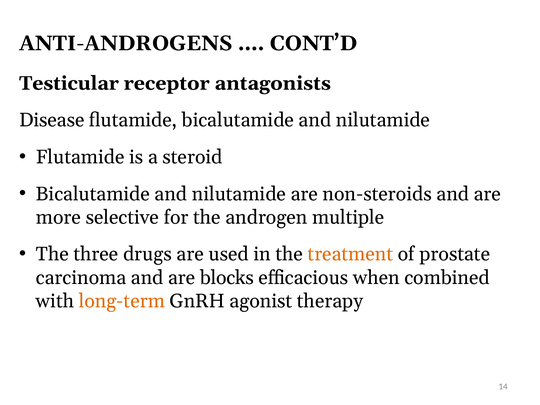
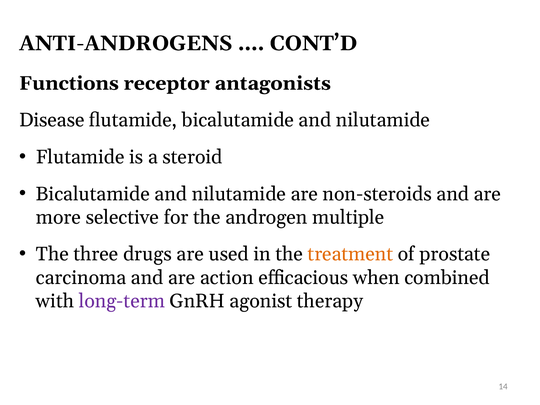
Testicular: Testicular -> Functions (69, 83)
blocks: blocks -> action (227, 278)
long-term colour: orange -> purple (122, 301)
